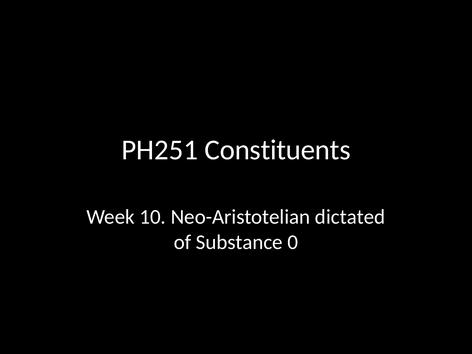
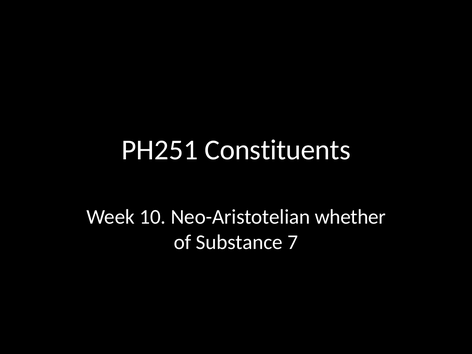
dictated: dictated -> whether (350, 217)
0: 0 -> 7 (293, 242)
